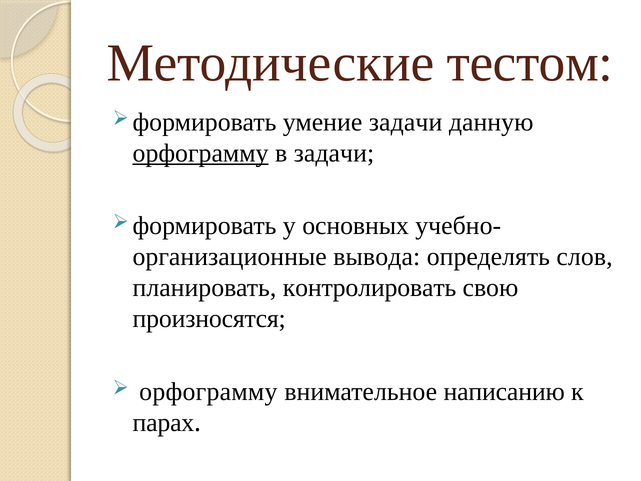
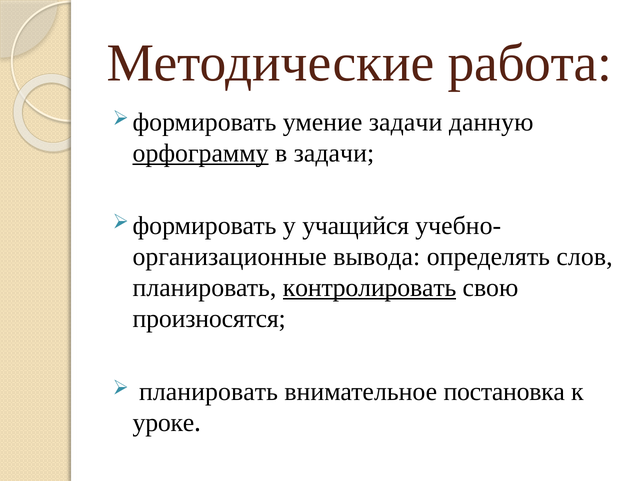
тестом: тестом -> работа (530, 63)
основных: основных -> учащийся (356, 226)
контролировать underline: none -> present (370, 288)
орфограмму: орфограмму -> планировать (208, 391)
написанию: написанию -> постановка (504, 391)
парах: парах -> уроке (163, 422)
